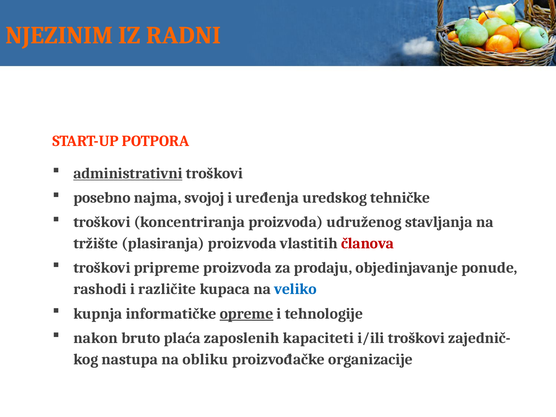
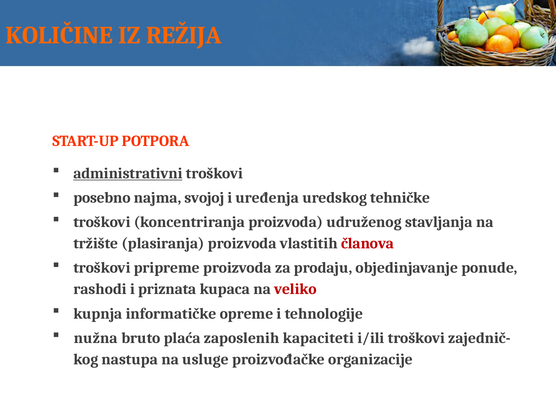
NJEZINIM: NJEZINIM -> KOLIČINE (59, 35)
RADNI: RADNI -> REŽIJA (184, 35)
različite: različite -> priznata (167, 289)
veliko colour: blue -> red (295, 289)
opreme underline: present -> none (247, 314)
nakon: nakon -> nužna (96, 338)
obliku: obliku -> usluge (206, 359)
